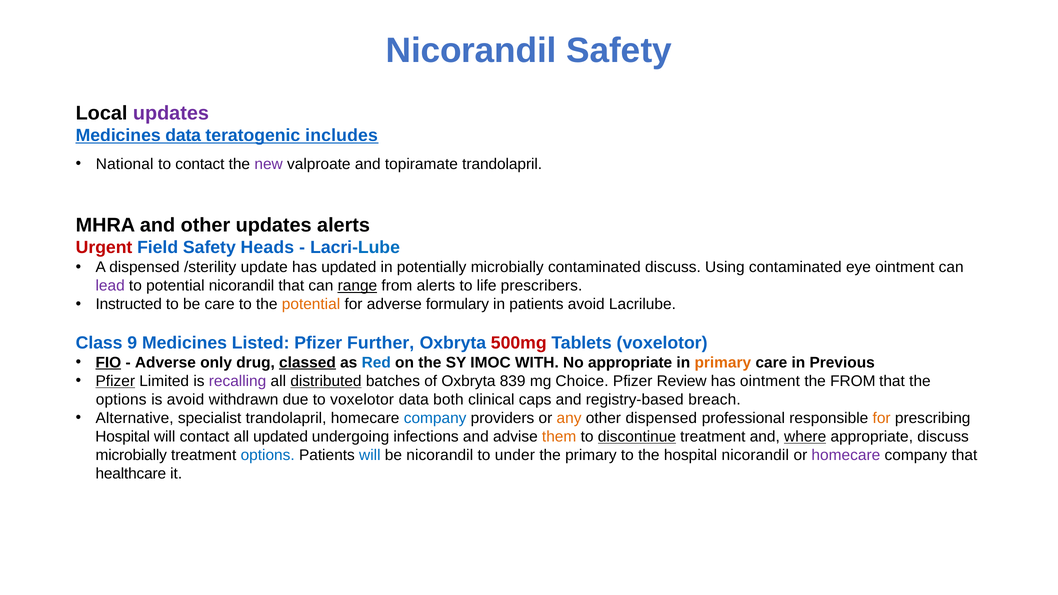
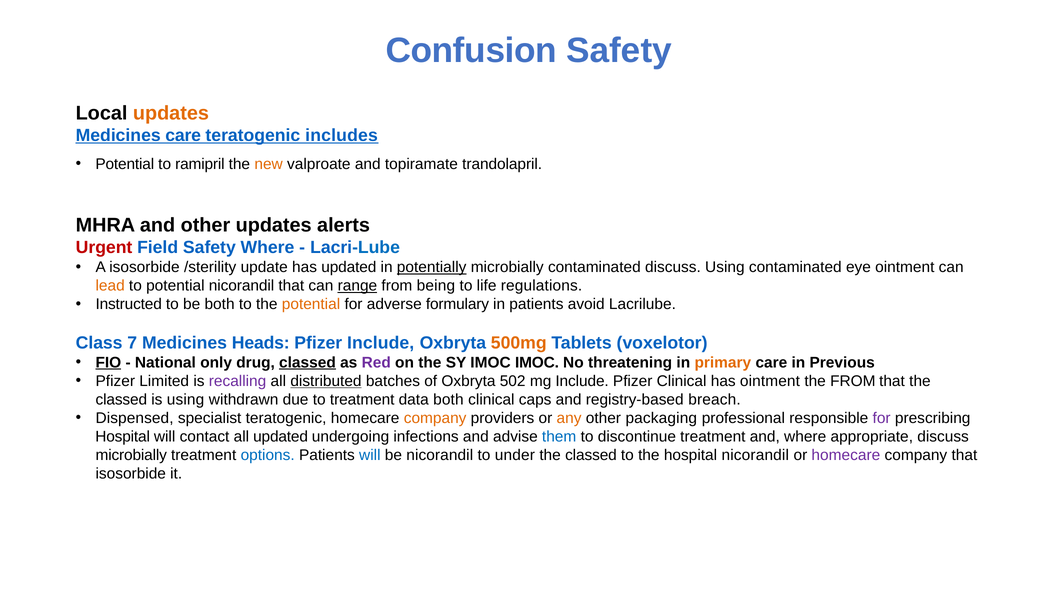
Nicorandil: Nicorandil -> Confusion (471, 51)
updates colour: purple -> orange (171, 113)
Medicines data: data -> care (183, 135)
National: National -> Potential (125, 164)
to contact: contact -> ramipril (200, 164)
new colour: purple -> orange (269, 164)
Safety Heads: Heads -> Where (267, 248)
A dispensed: dispensed -> isosorbide (144, 267)
potentially underline: none -> present (432, 267)
lead colour: purple -> orange (110, 286)
from alerts: alerts -> being (436, 286)
prescribers: prescribers -> regulations (541, 286)
be care: care -> both (220, 304)
9: 9 -> 7 (132, 343)
Listed: Listed -> Heads (261, 343)
Pfizer Further: Further -> Include (381, 343)
500mg colour: red -> orange (519, 343)
Adverse: Adverse -> National (165, 363)
Red colour: blue -> purple (376, 363)
IMOC WITH: WITH -> IMOC (537, 363)
No appropriate: appropriate -> threatening (630, 363)
Pfizer underline: present -> none (115, 381)
839: 839 -> 502 (513, 381)
mg Choice: Choice -> Include (582, 381)
Pfizer Review: Review -> Clinical (682, 381)
options: options -> classed (121, 400)
is avoid: avoid -> using (186, 400)
to voxelotor: voxelotor -> treatment (362, 400)
Alternative: Alternative -> Dispensed (135, 418)
specialist trandolapril: trandolapril -> teratogenic (286, 418)
company colour: blue -> orange (435, 418)
other dispensed: dispensed -> packaging (661, 418)
for colour: orange -> purple (882, 418)
them colour: orange -> blue (559, 437)
discontinue underline: present -> none (637, 437)
where underline: present -> none (805, 437)
primary: primary -> classed (591, 455)
healthcare: healthcare -> isosorbide (131, 474)
